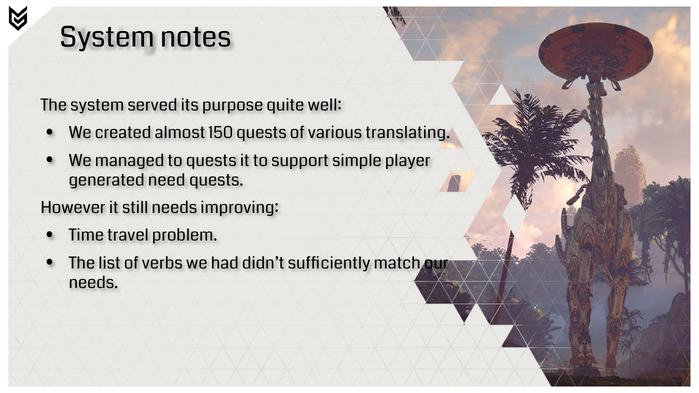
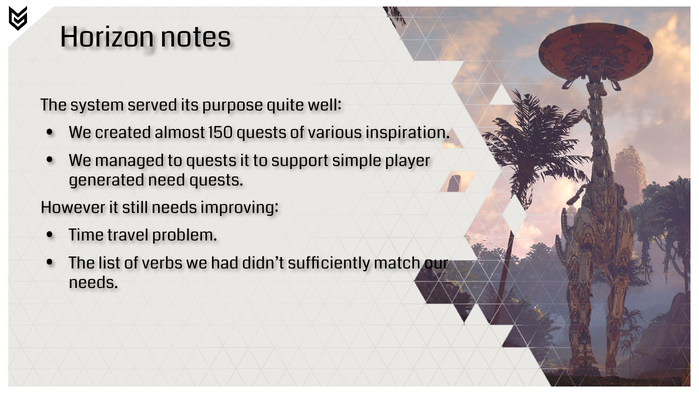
System: System -> Horizon (107, 37)
translating: translating -> inspiration (408, 133)
